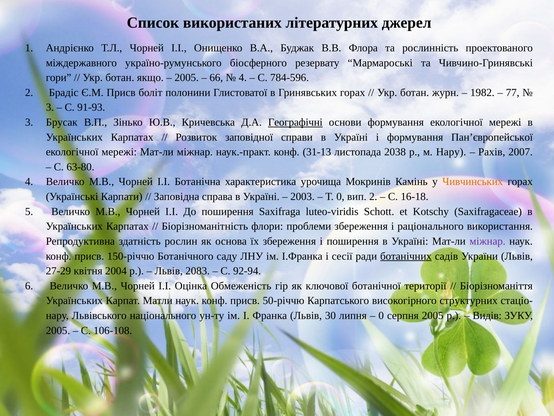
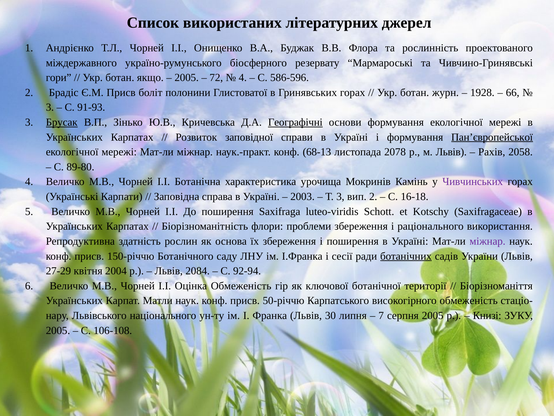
66: 66 -> 72 (216, 78)
784-596: 784-596 -> 586-596 (290, 78)
1982: 1982 -> 1928 (482, 92)
77: 77 -> 66 (513, 92)
Брусак underline: none -> present (62, 122)
Пан’європейської underline: none -> present (492, 137)
31-13: 31-13 -> 68-13 (317, 152)
2038: 2038 -> 2078 (395, 152)
м Нару: Нару -> Львів (451, 152)
2007: 2007 -> 2058 (521, 152)
63-80: 63-80 -> 89-80 (80, 167)
Чивчинських colour: orange -> purple (473, 182)
Т 0: 0 -> 3 (340, 196)
2083: 2083 -> 2084 (198, 271)
високогірного структурних: структурних -> обмеженість (469, 300)
0: 0 -> 7 (381, 315)
Видів: Видів -> Книзі (487, 315)
